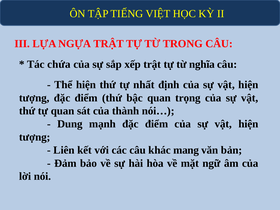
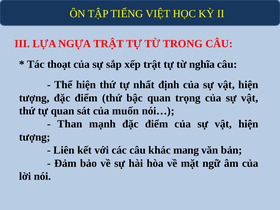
chứa: chứa -> thoạt (59, 64)
thành: thành -> muốn (126, 111)
Dung: Dung -> Than (70, 124)
